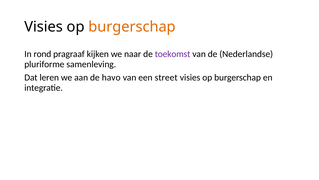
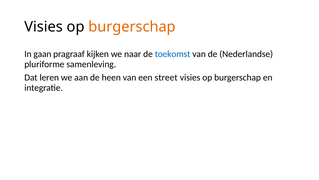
rond: rond -> gaan (42, 54)
toekomst colour: purple -> blue (173, 54)
havo: havo -> heen (111, 77)
